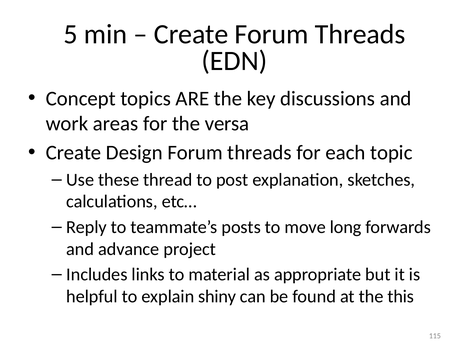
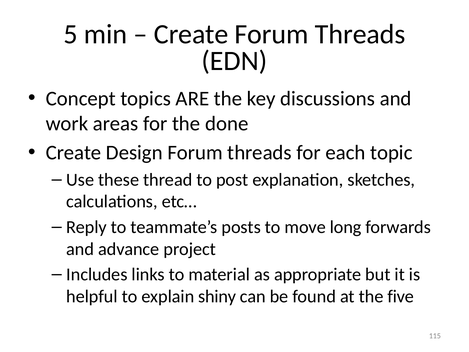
versa: versa -> done (227, 123)
this: this -> five (401, 296)
